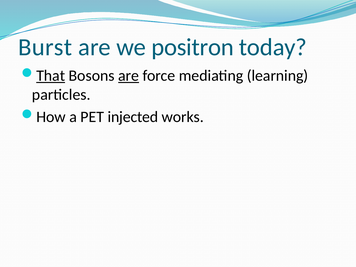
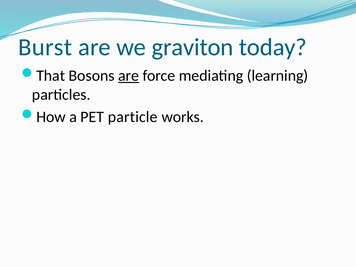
positron: positron -> graviton (193, 47)
That underline: present -> none (51, 76)
injected: injected -> particle (133, 117)
